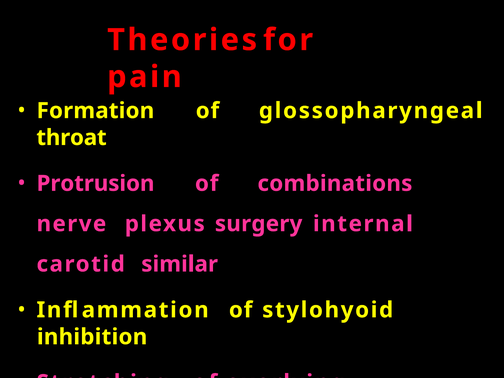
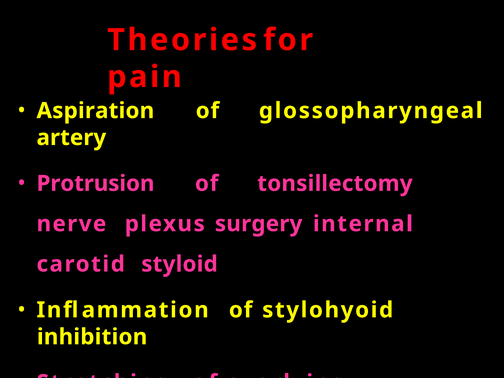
Formation: Formation -> Aspiration (95, 111)
throat: throat -> artery (71, 138)
combinations: combinations -> tonsillectomy (335, 183)
similar: similar -> styloid (180, 264)
